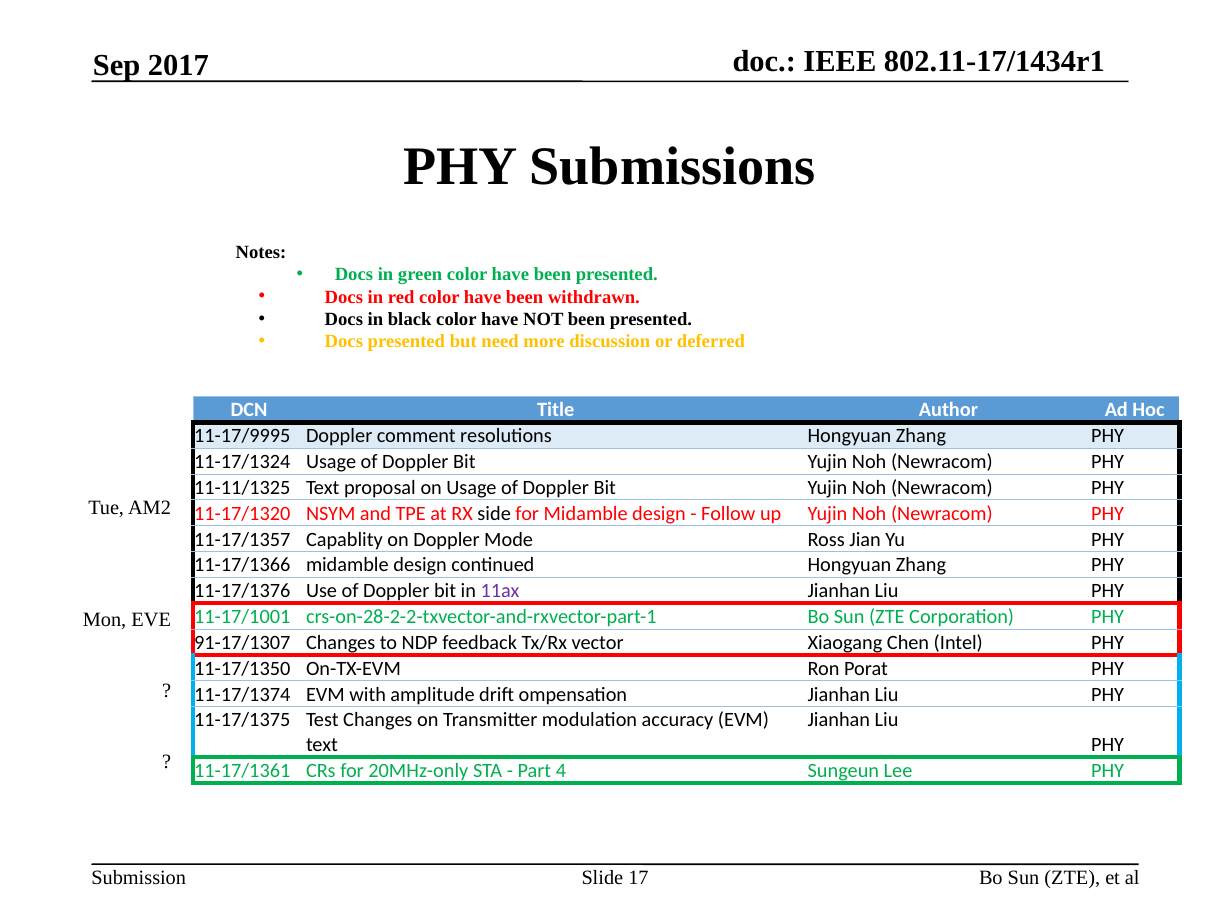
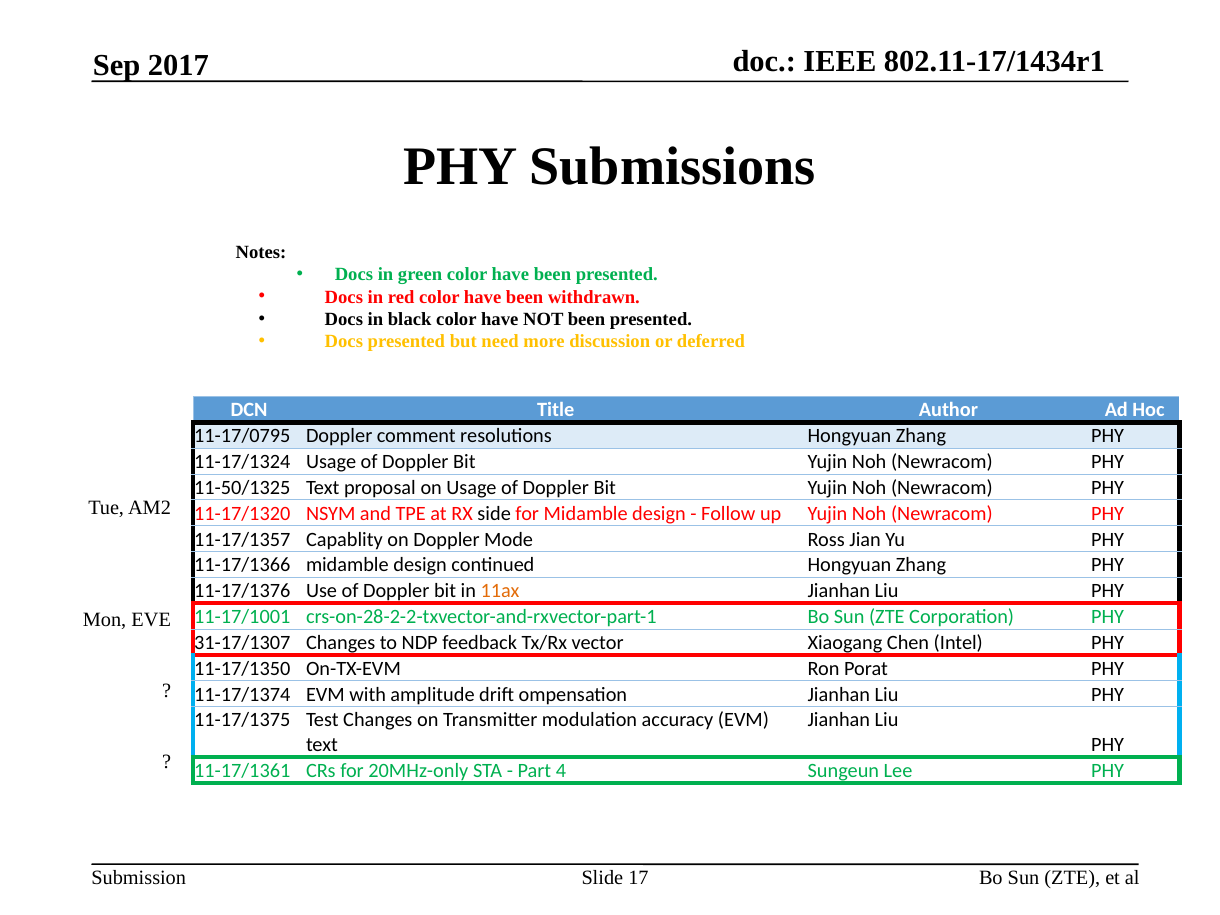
11-17/9995: 11-17/9995 -> 11-17/0795 (242, 436)
11-11/1325: 11-11/1325 -> 11-50/1325 (242, 488)
11ax colour: purple -> orange (500, 591)
91-17/1307: 91-17/1307 -> 31-17/1307 (242, 643)
